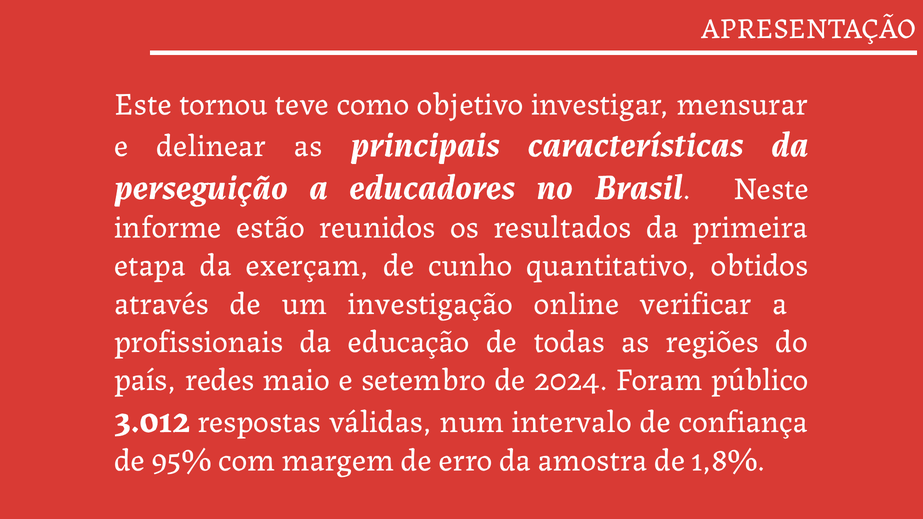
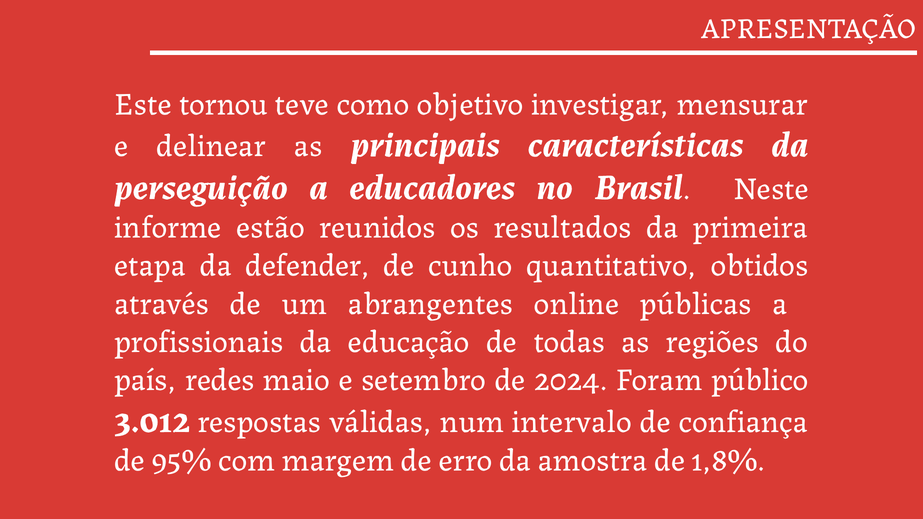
exerçam: exerçam -> defender (308, 266)
investigação: investigação -> abrangentes (430, 304)
verificar: verificar -> públicas (696, 304)
